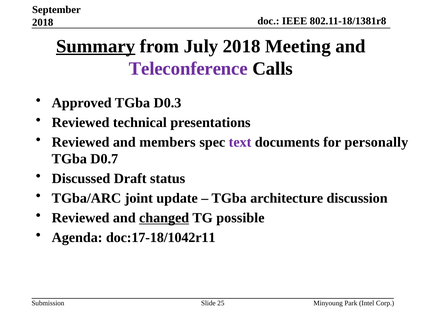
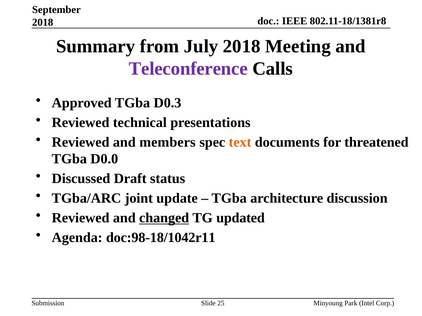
Summary underline: present -> none (96, 46)
text colour: purple -> orange (240, 142)
personally: personally -> threatened (376, 142)
D0.7: D0.7 -> D0.0 (104, 159)
possible: possible -> updated (241, 218)
doc:17-18/1042r11: doc:17-18/1042r11 -> doc:98-18/1042r11 (161, 238)
